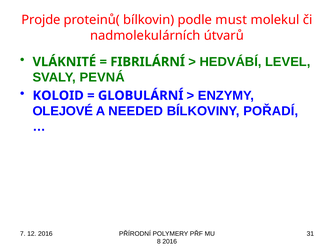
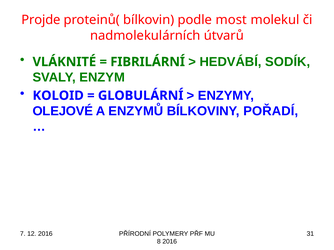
must: must -> most (231, 20)
LEVEL: LEVEL -> SODÍK (288, 62)
PEVNÁ: PEVNÁ -> ENZYM (102, 78)
NEEDED: NEEDED -> ENZYMŮ (136, 111)
